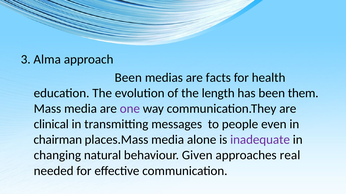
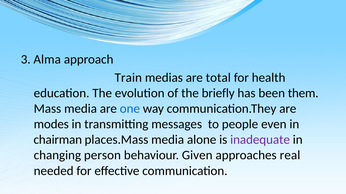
Been: Been -> Train (128, 78)
facts: facts -> total (218, 78)
length: length -> briefly (218, 93)
one colour: purple -> blue (130, 109)
clinical: clinical -> modes (51, 125)
natural: natural -> person (102, 156)
